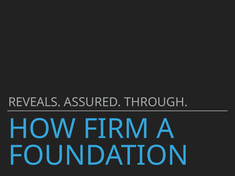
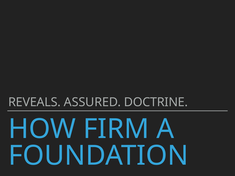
THROUGH: THROUGH -> DOCTRINE (156, 102)
